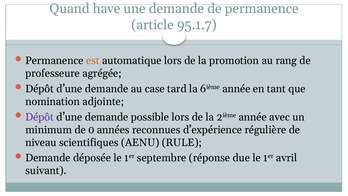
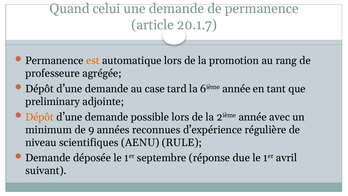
have: have -> celui (107, 9)
95.1.7: 95.1.7 -> 20.1.7 (197, 25)
nomination: nomination -> preliminary (53, 101)
Dépôt colour: purple -> orange (40, 117)
0: 0 -> 9 (91, 130)
